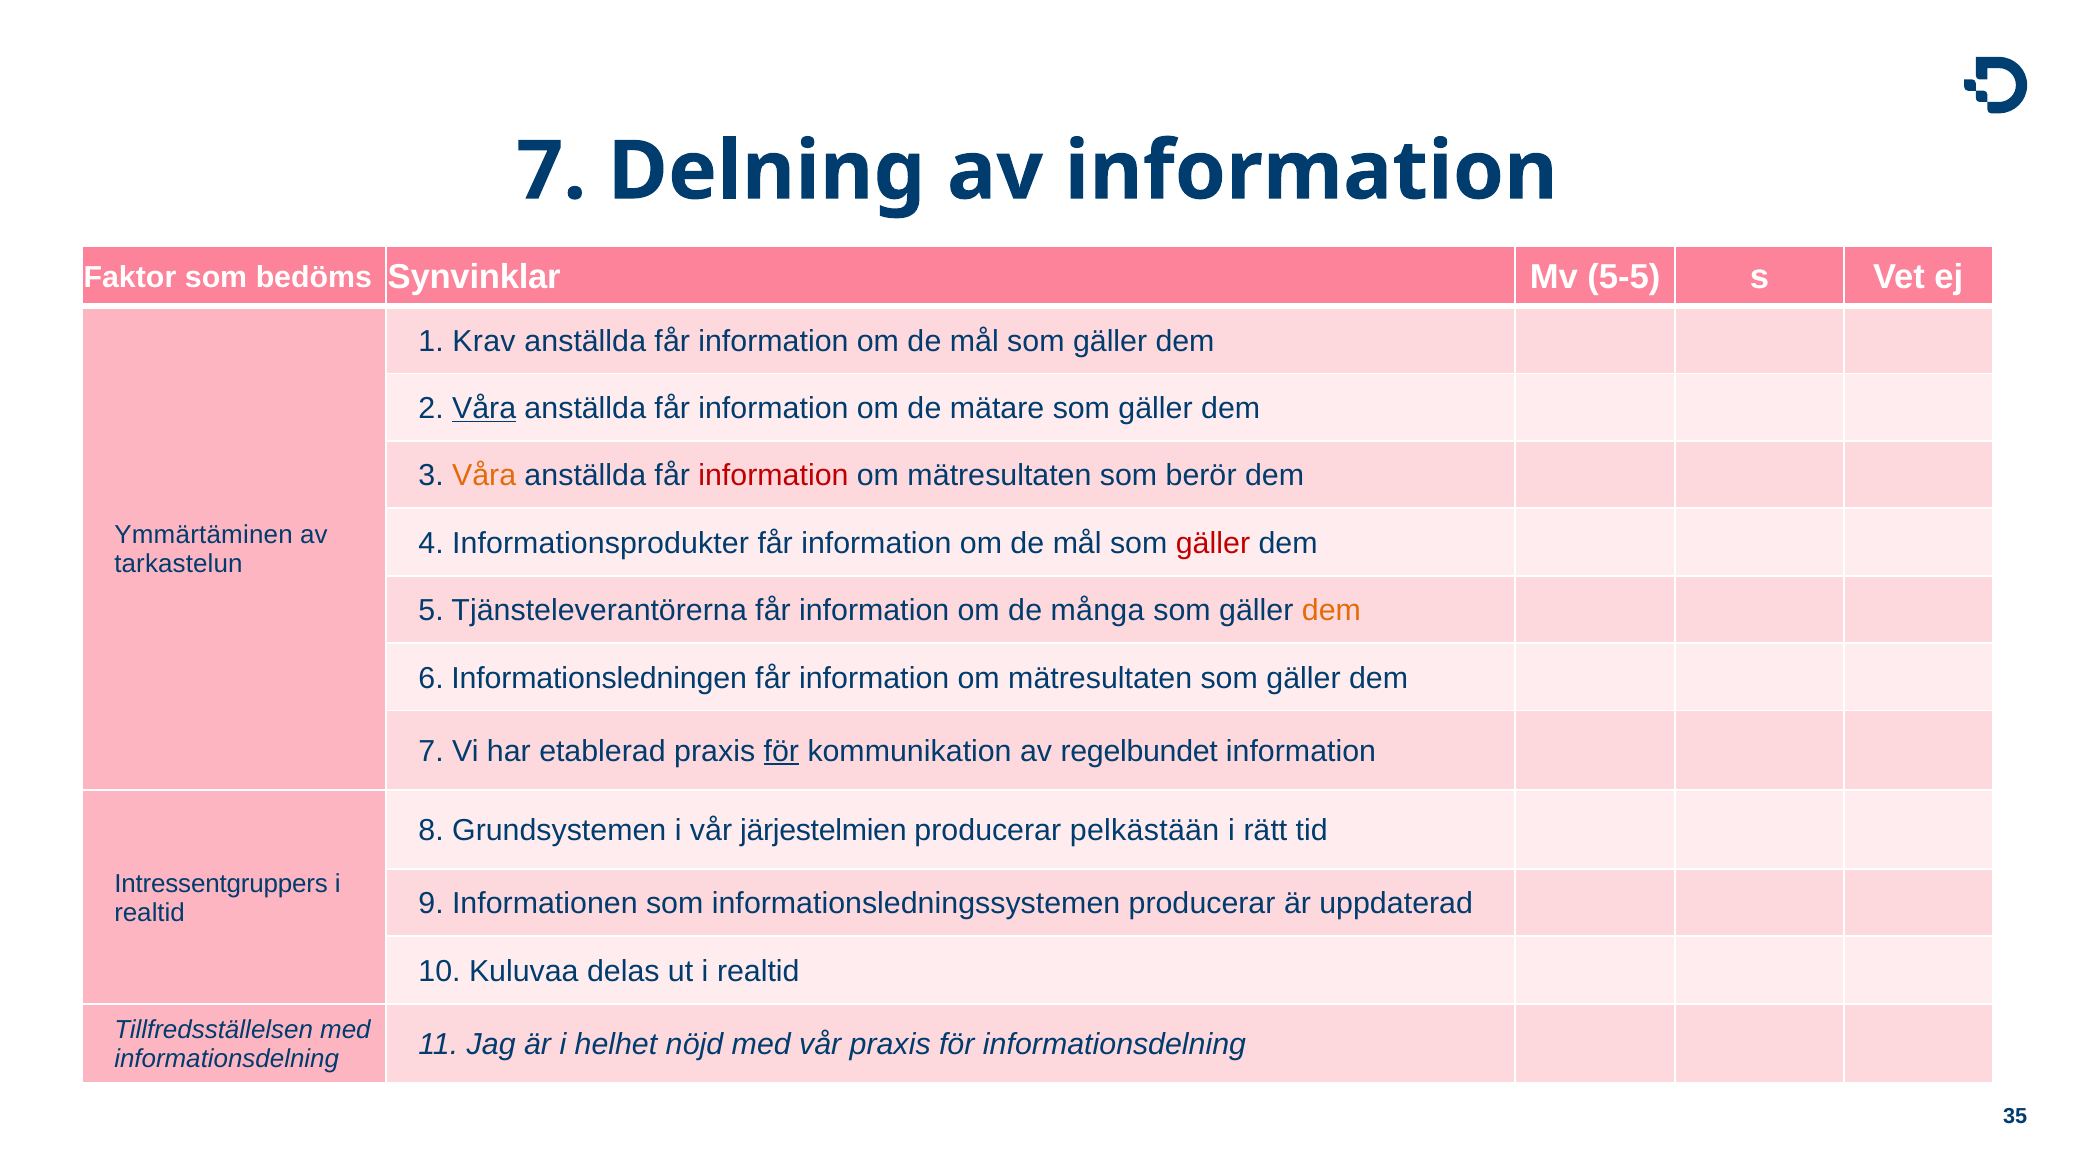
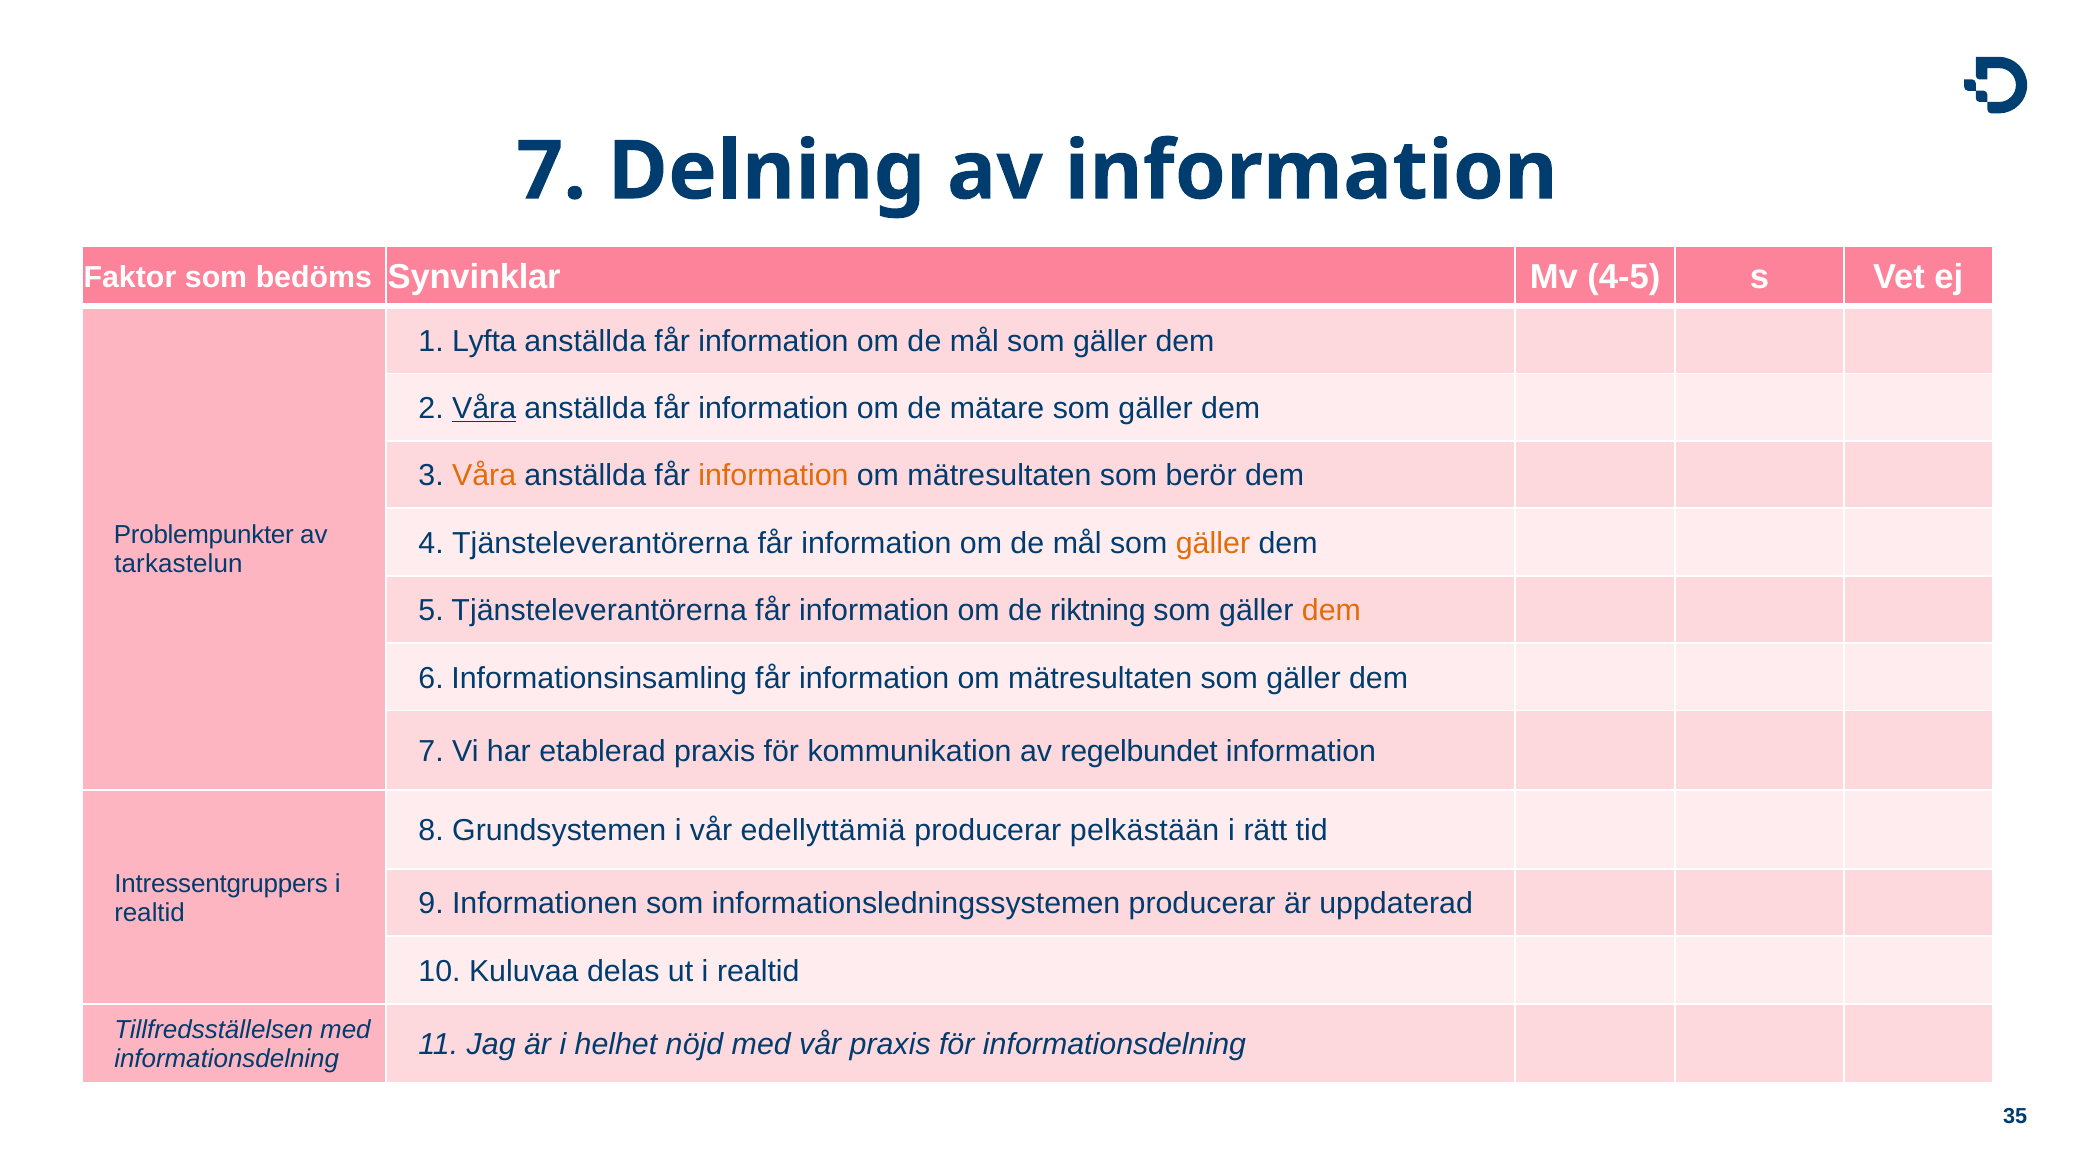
5-5: 5-5 -> 4-5 (1624, 277)
Krav: Krav -> Lyfta (484, 341)
information colour: red -> orange (773, 476)
Ymmärtäminen: Ymmärtäminen -> Problempunkter (204, 535)
4 Informationsprodukter: Informationsprodukter -> Tjänsteleverantörerna (600, 543)
gäller colour: red -> orange (1213, 543)
många: många -> riktning (1098, 611)
Informationsledningen: Informationsledningen -> Informationsinsamling (599, 678)
för underline: present -> none (781, 752)
järjestelmien: järjestelmien -> edellyttämiä (823, 831)
